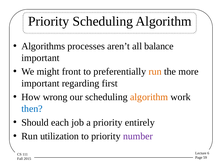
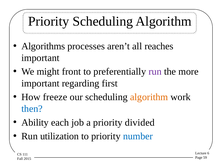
balance: balance -> reaches (159, 46)
run colour: orange -> purple (155, 72)
wrong: wrong -> freeze (55, 97)
Should: Should -> Ability (35, 122)
entirely: entirely -> divided (140, 122)
number colour: purple -> blue (138, 136)
